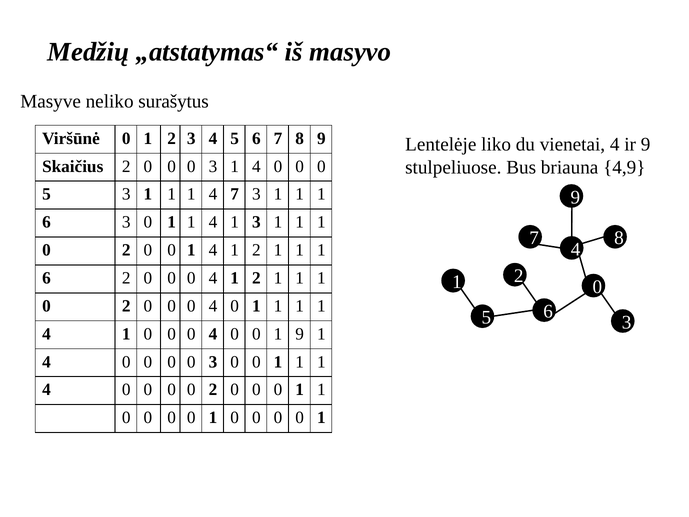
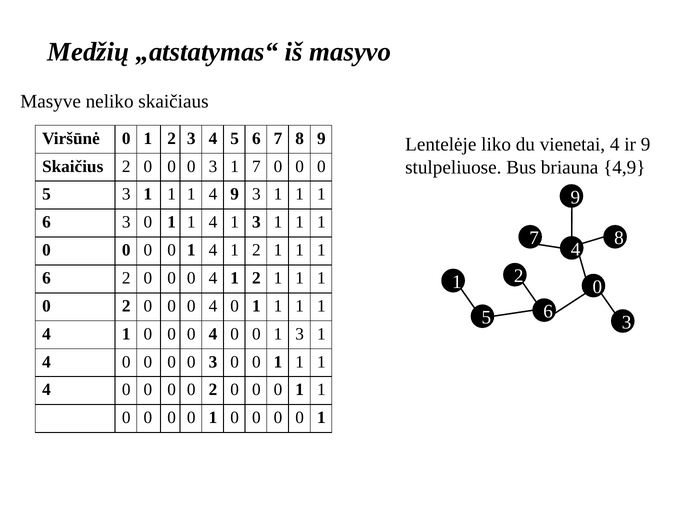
surašytus: surašytus -> skaičiaus (173, 102)
3 1 4: 4 -> 7 (256, 166)
1 4 7: 7 -> 9 (235, 194)
2: 2 -> 0 (126, 250)
0 1 9: 9 -> 3 (300, 334)
